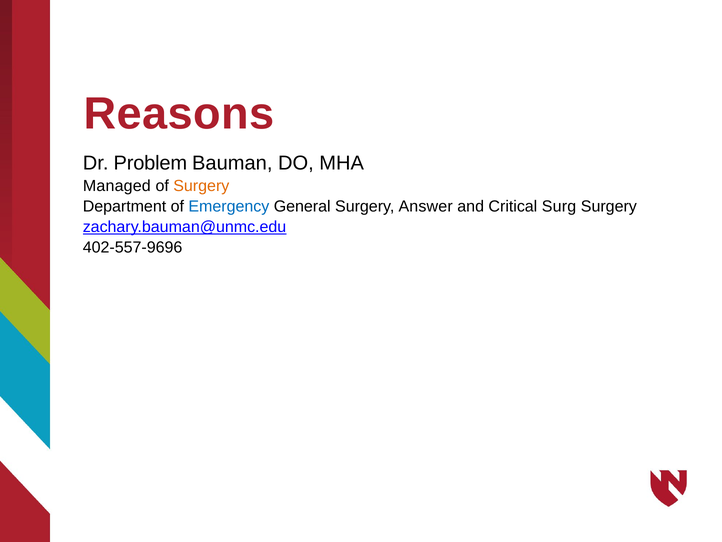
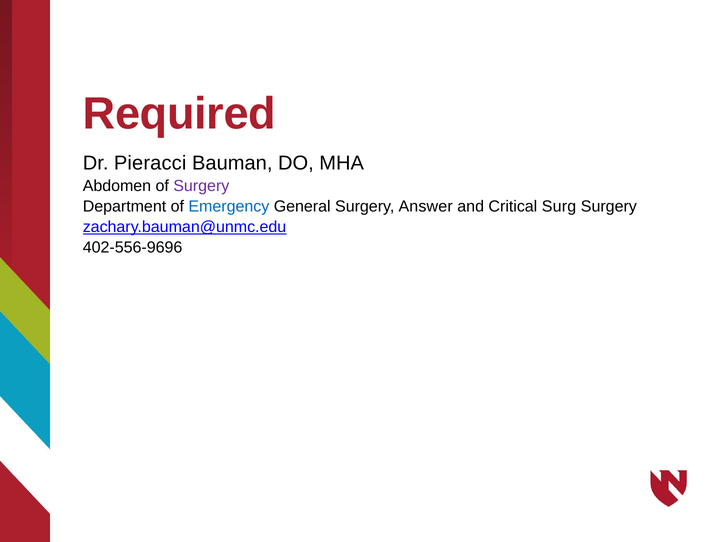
Reasons: Reasons -> Required (179, 114)
Problem: Problem -> Pieracci (150, 163)
Managed: Managed -> Abdomen (117, 186)
Surgery colour: orange -> purple (201, 186)
402-557-9696: 402-557-9696 -> 402-556-9696 (133, 247)
